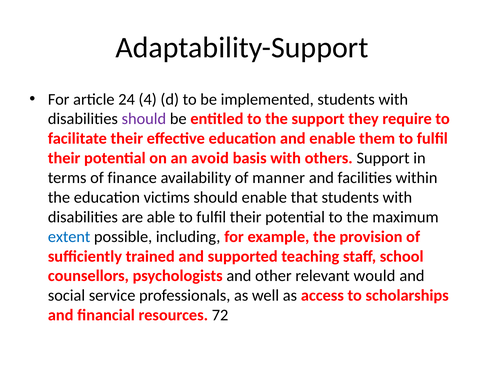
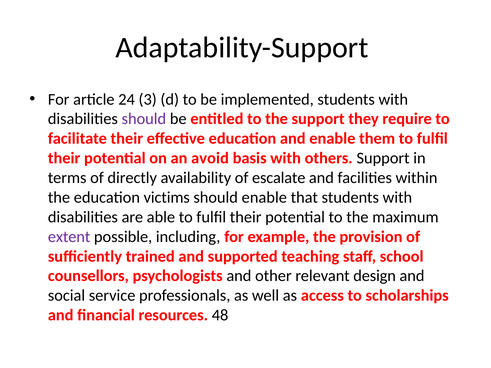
4: 4 -> 3 (148, 99)
finance: finance -> directly (132, 178)
manner: manner -> escalate (279, 178)
extent colour: blue -> purple (69, 237)
would: would -> design (375, 276)
72: 72 -> 48 (220, 315)
